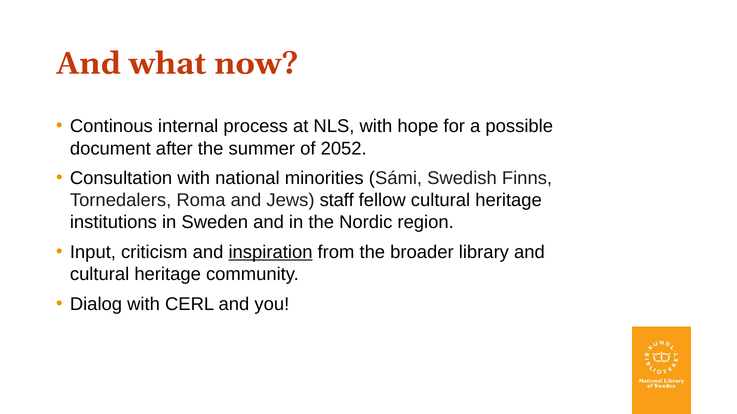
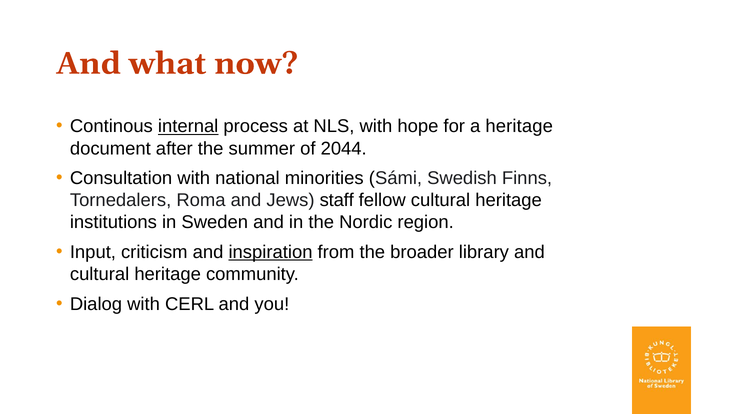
internal underline: none -> present (188, 127)
a possible: possible -> heritage (519, 127)
2052: 2052 -> 2044 (344, 149)
